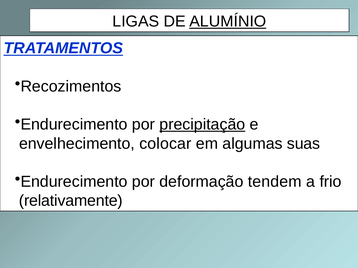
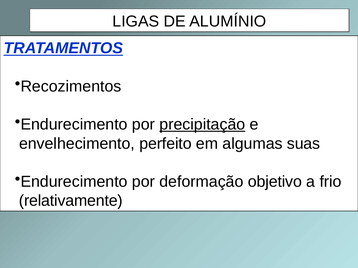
ALUMÍNIO underline: present -> none (228, 21)
colocar: colocar -> perfeito (165, 144)
tendem: tendem -> objetivo (275, 182)
